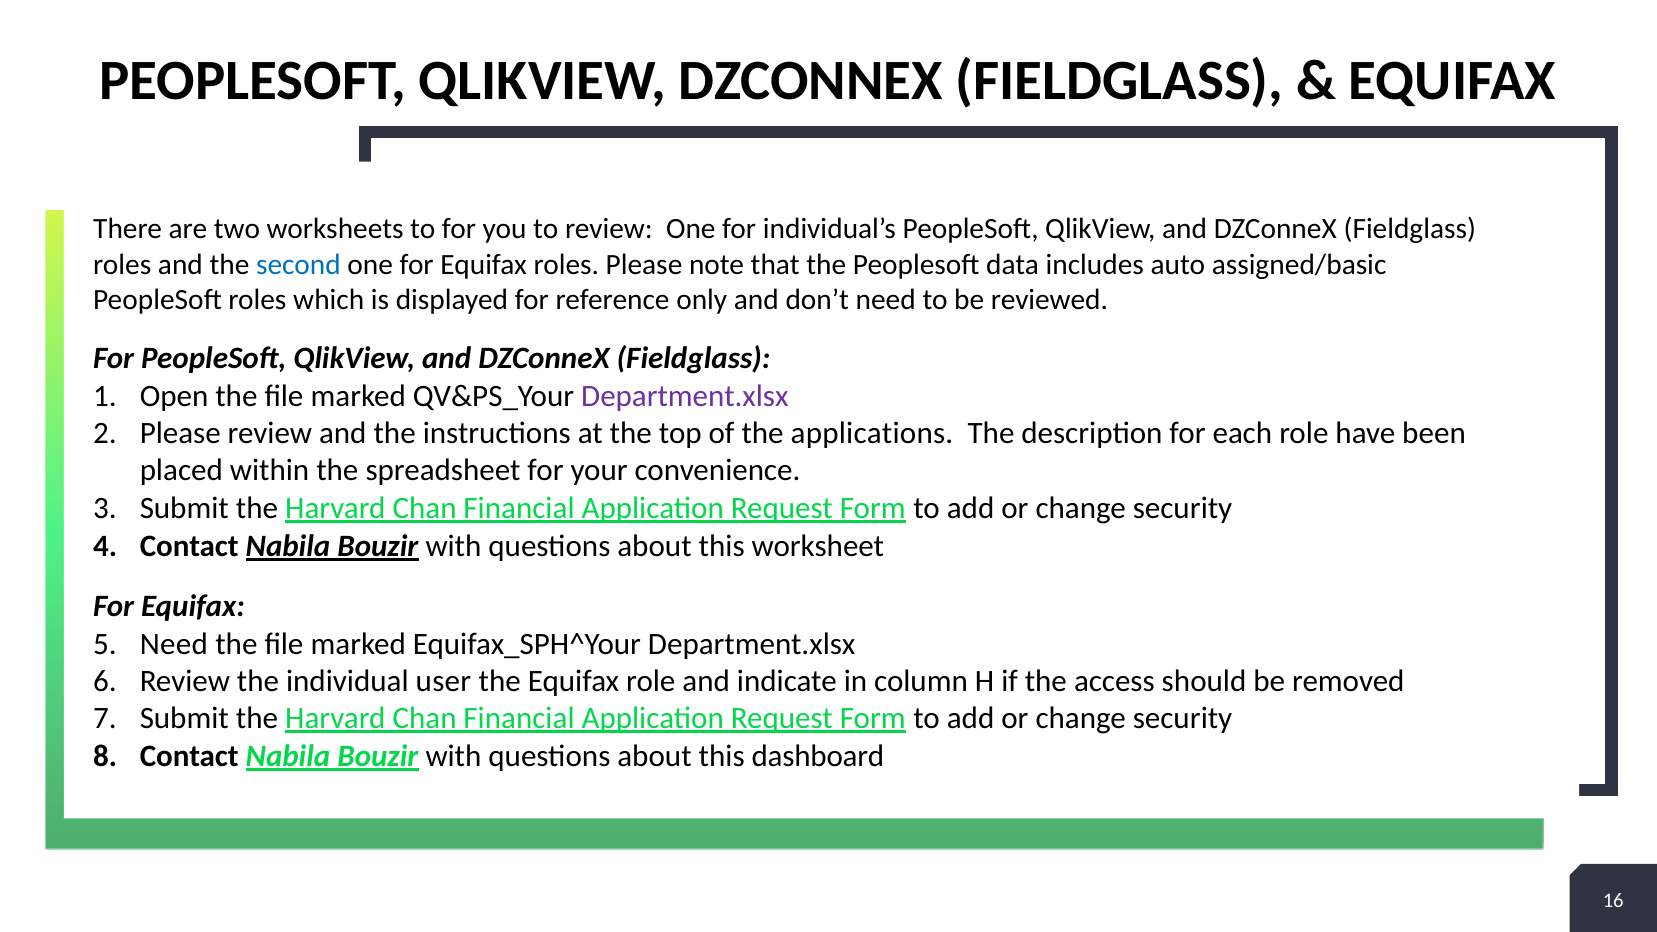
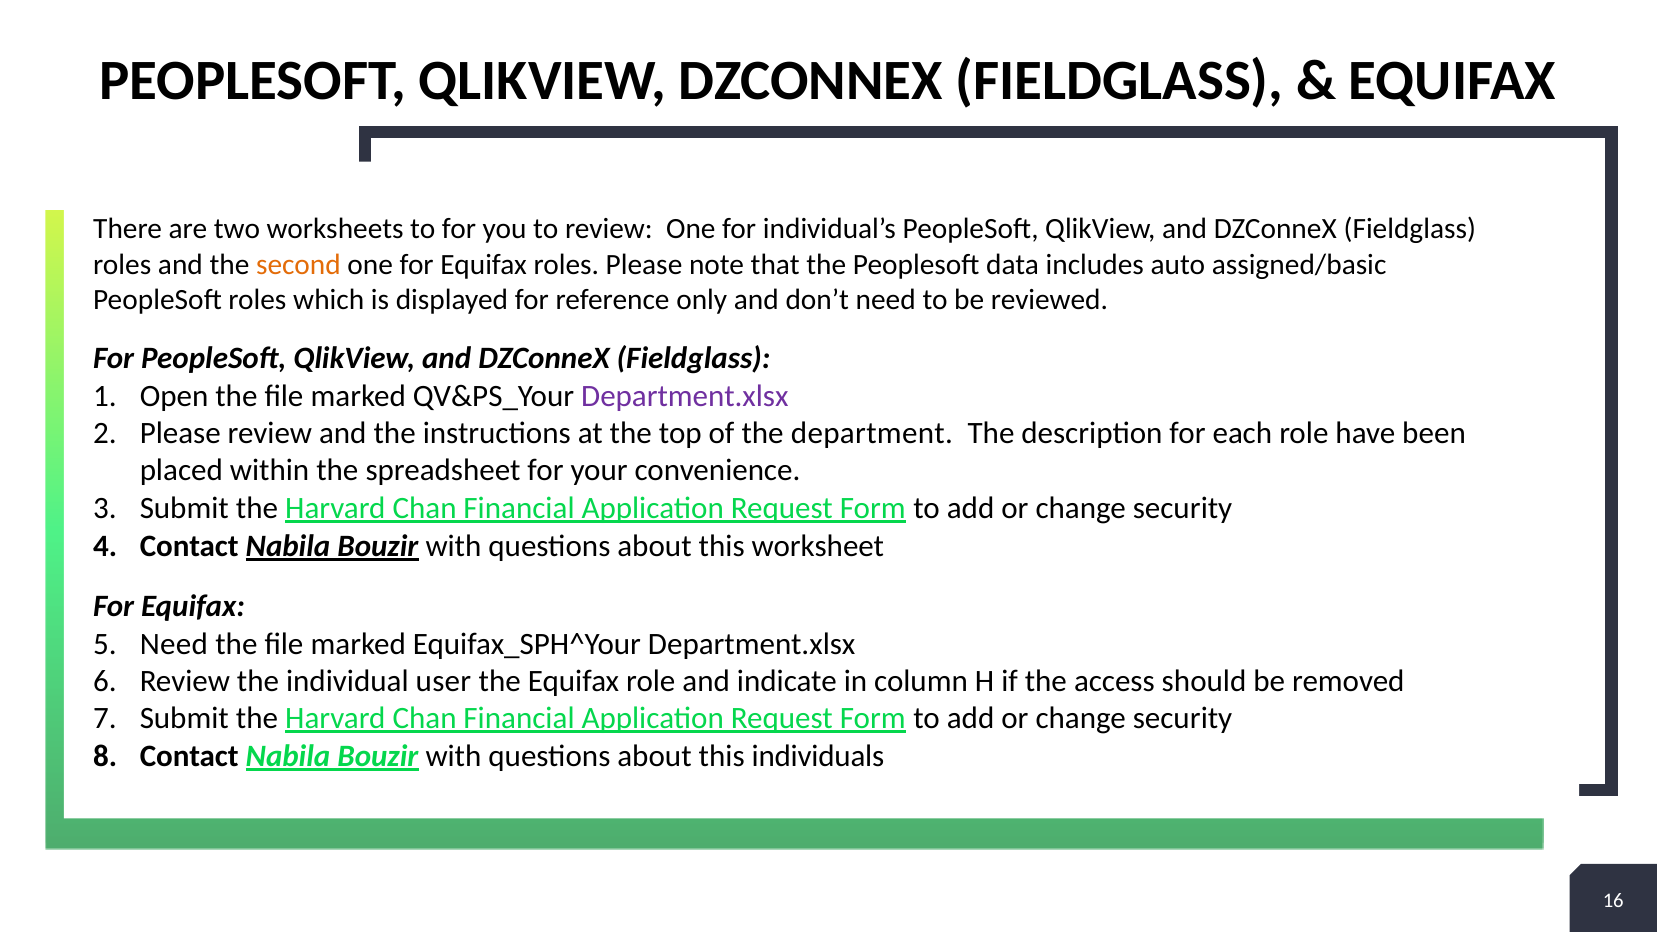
second colour: blue -> orange (298, 264)
applications: applications -> department (872, 433)
dashboard: dashboard -> individuals (818, 756)
